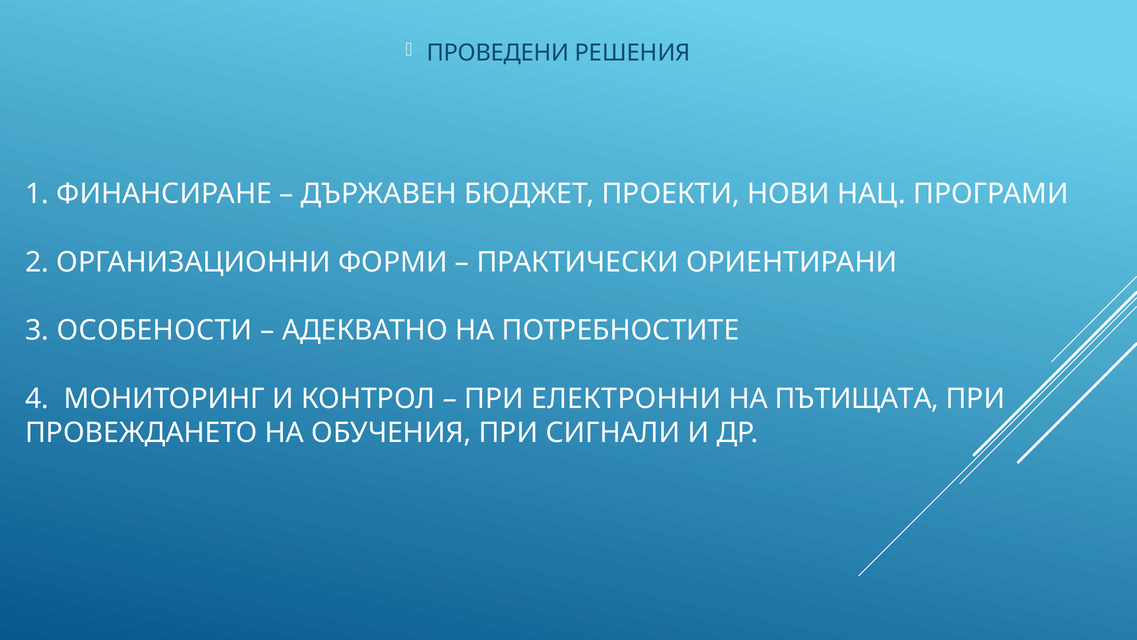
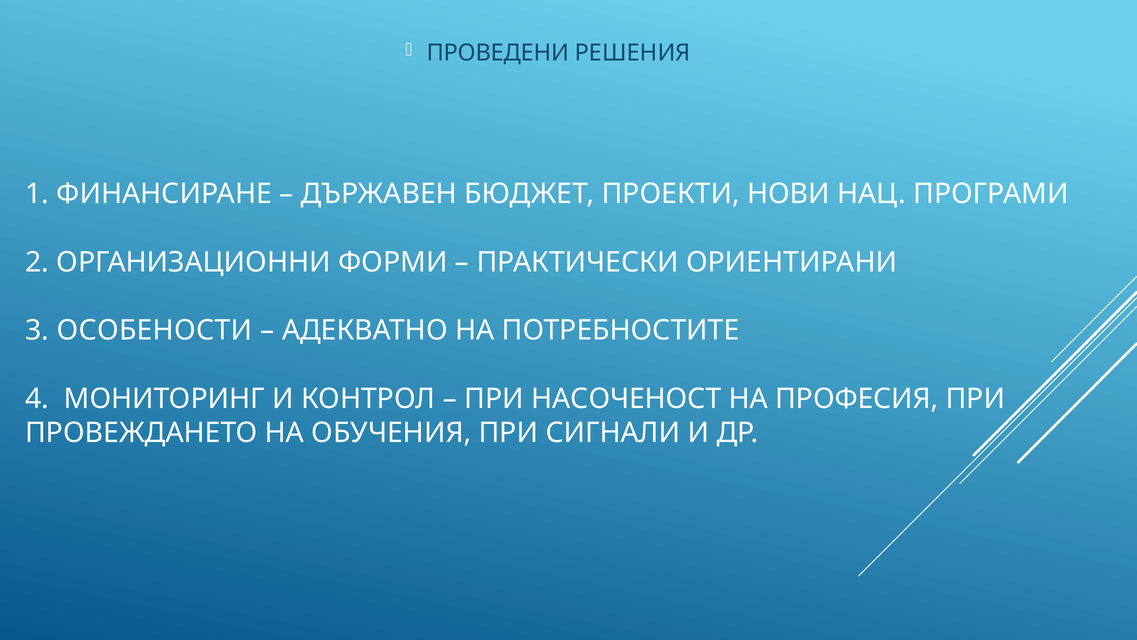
ЕЛЕКТРОННИ: ЕЛЕКТРОННИ -> НАСОЧЕНОСТ (626, 399)
ПЪТИЩАТА: ПЪТИЩАТА -> ПРОФЕСИЯ (857, 399)
